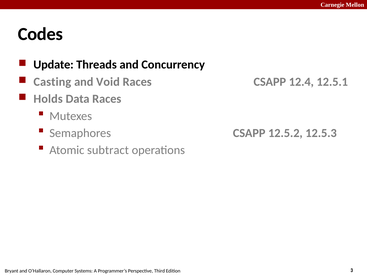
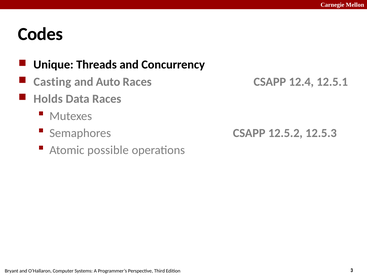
Update: Update -> Unique (53, 65)
Void: Void -> Auto (108, 82)
subtract: subtract -> possible (108, 150)
